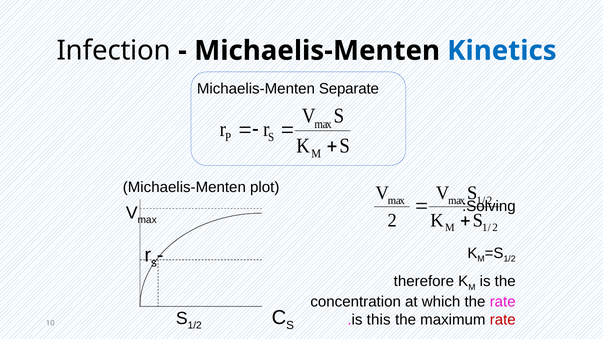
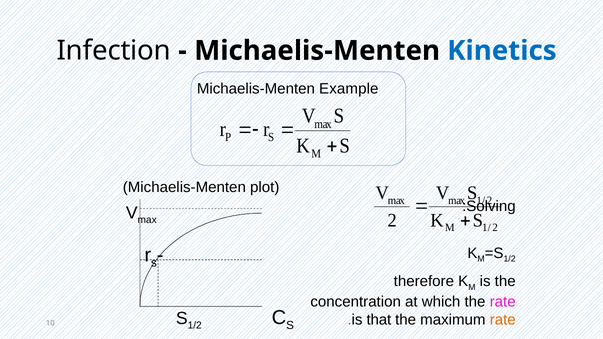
Separate: Separate -> Example (349, 89)
this: this -> that (379, 320)
rate colour: red -> orange (503, 320)
